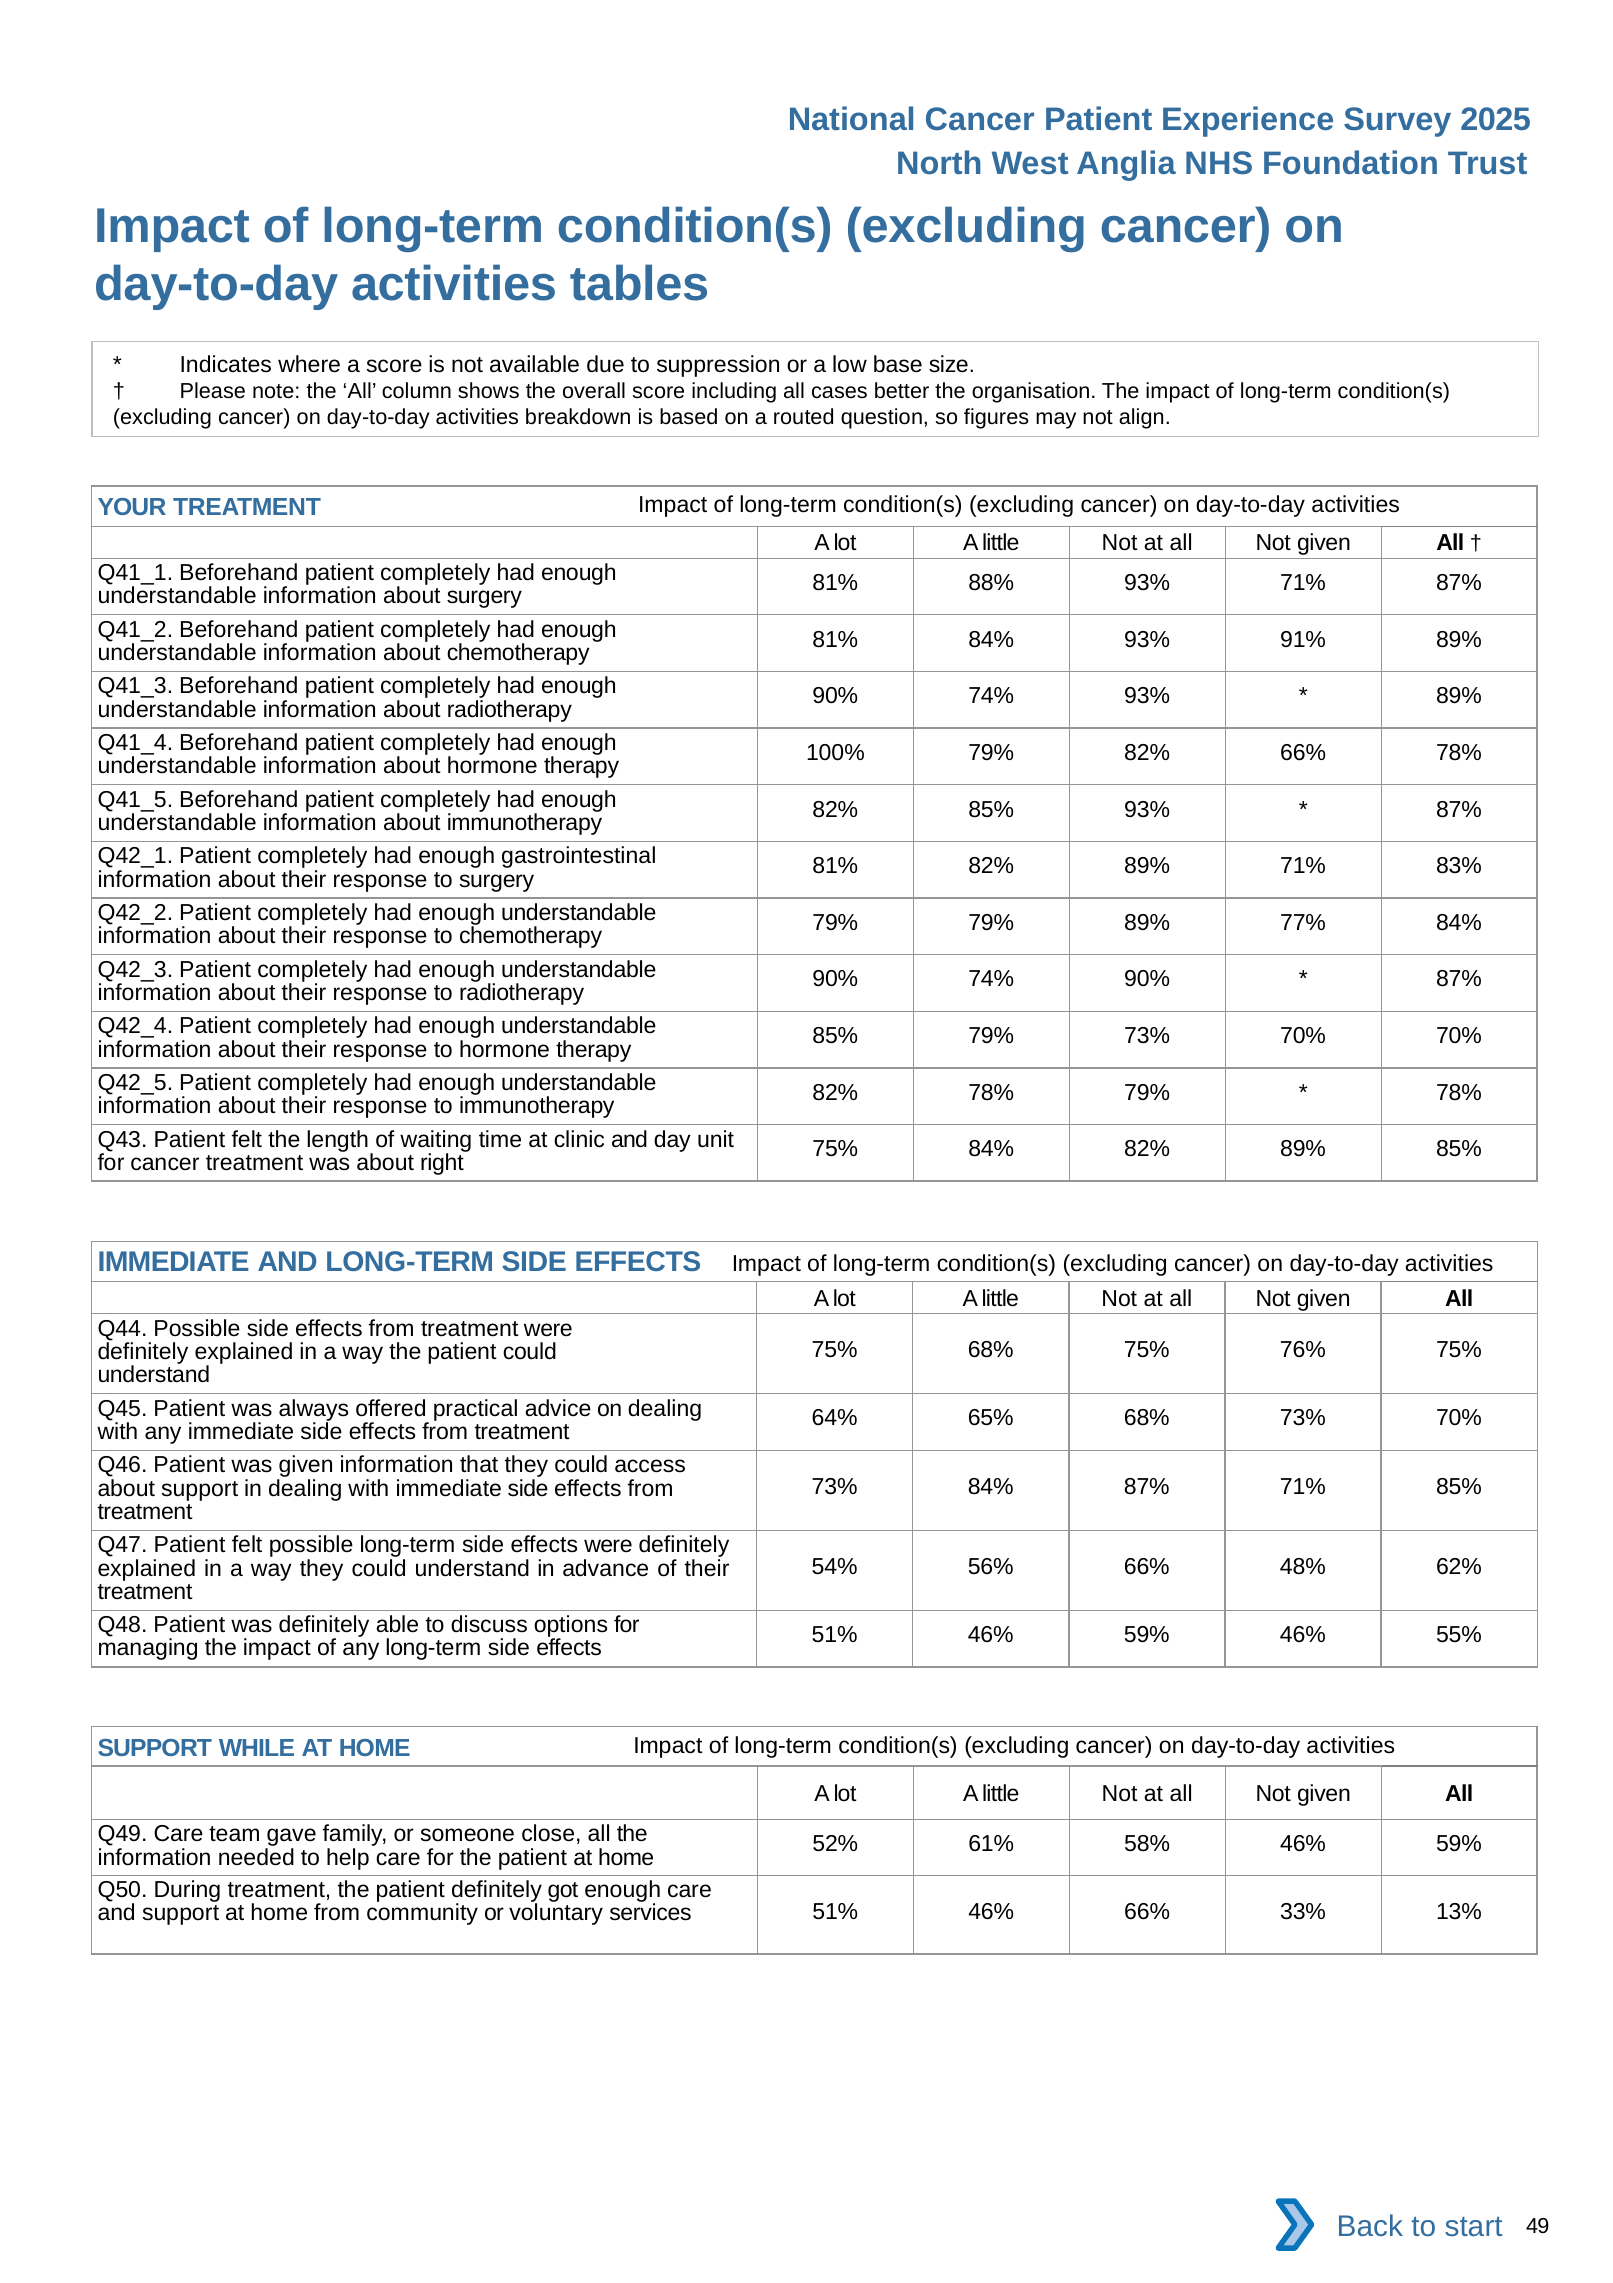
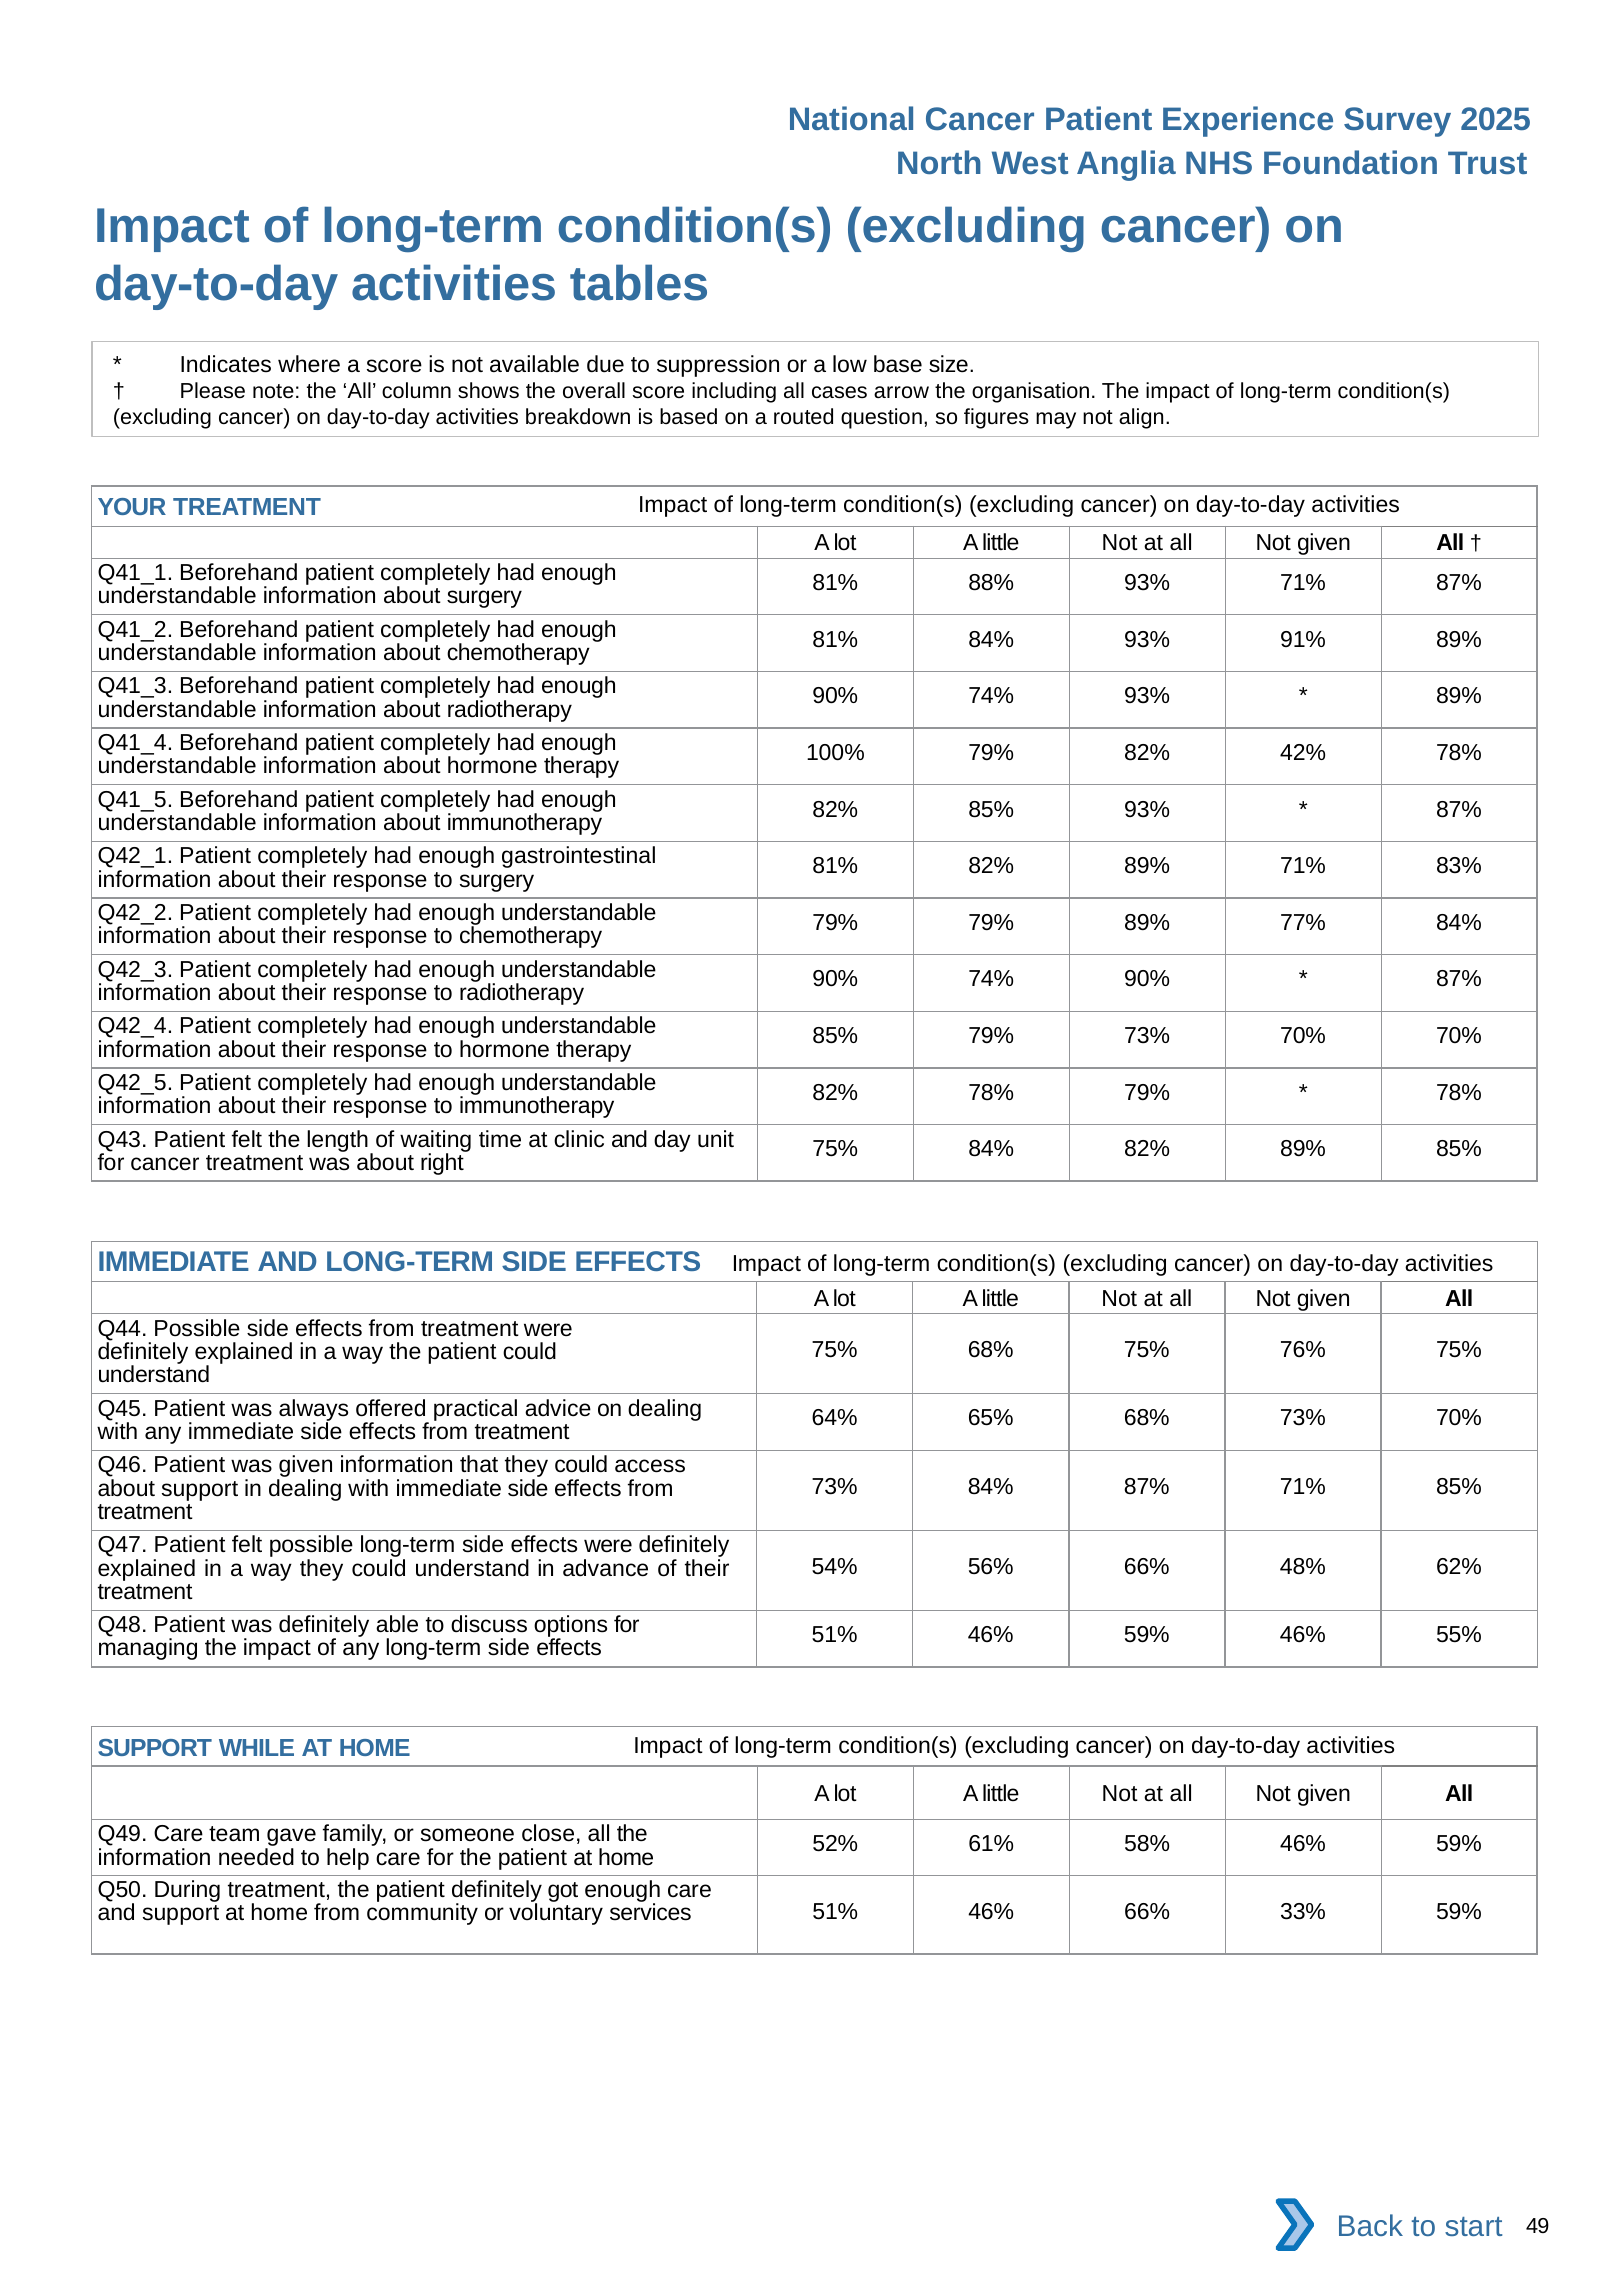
better: better -> arrow (901, 391)
82% 66%: 66% -> 42% (1303, 753)
33% 13%: 13% -> 59% (1459, 1911)
